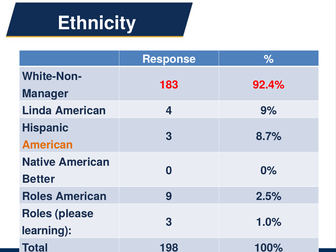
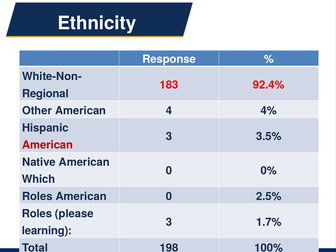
Manager: Manager -> Regional (45, 94)
Linda: Linda -> Other (37, 111)
9%: 9% -> 4% (269, 111)
8.7%: 8.7% -> 3.5% (269, 136)
American colour: orange -> red (48, 145)
Better: Better -> Which (39, 179)
American 9: 9 -> 0 (169, 196)
1.0%: 1.0% -> 1.7% (269, 222)
